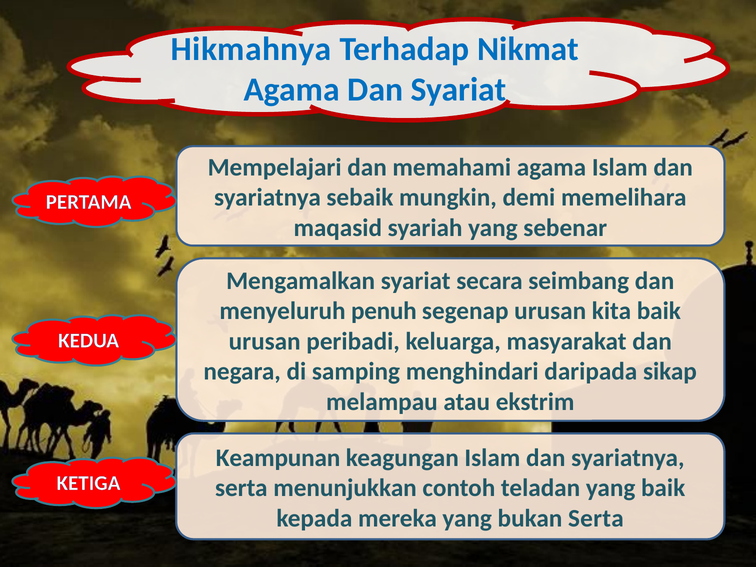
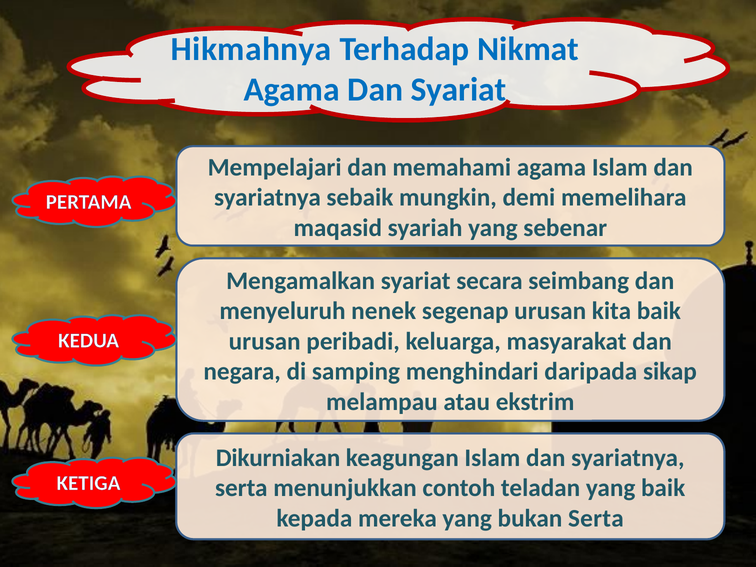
penuh: penuh -> nenek (384, 311)
Keampunan: Keampunan -> Dikurniakan (278, 458)
